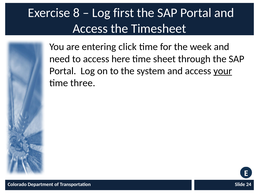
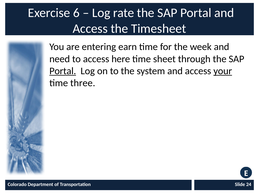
8: 8 -> 6 (76, 13)
first: first -> rate (124, 13)
click: click -> earn (128, 47)
Portal underline: none -> present (63, 71)
